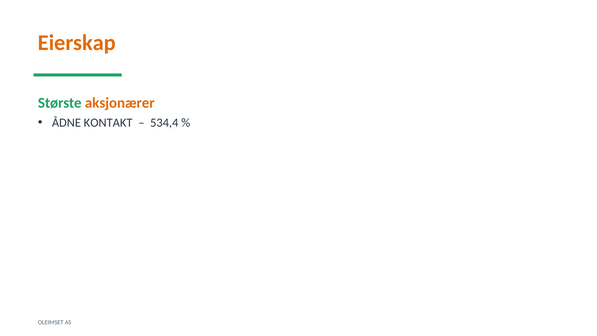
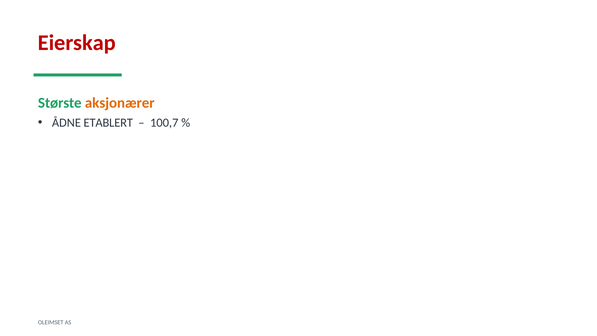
Eierskap colour: orange -> red (77, 43)
KONTAKT: KONTAKT -> ETABLERT (108, 123)
534,4: 534,4 -> 100,7 (164, 123)
